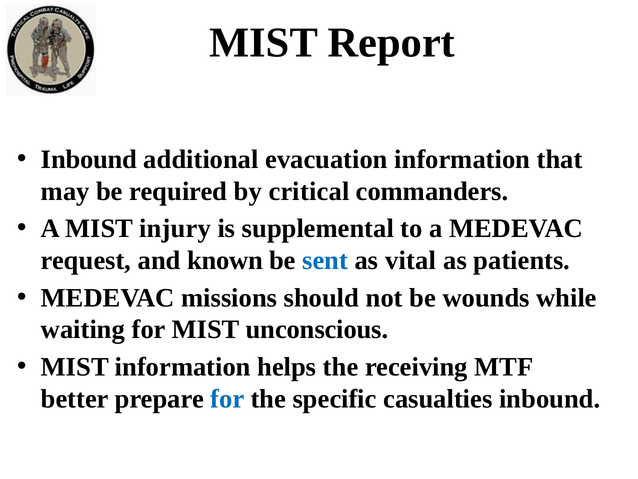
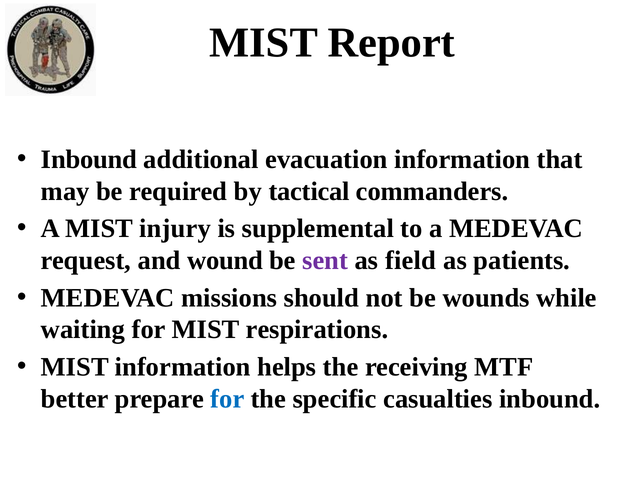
critical: critical -> tactical (309, 191)
known: known -> wound (225, 260)
sent colour: blue -> purple (325, 260)
vital: vital -> field (411, 260)
unconscious: unconscious -> respirations (317, 329)
